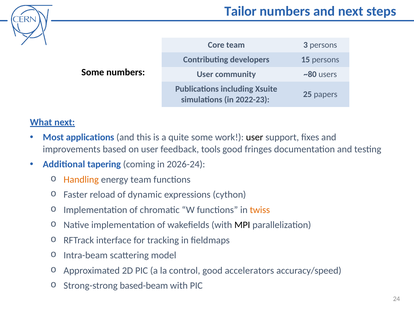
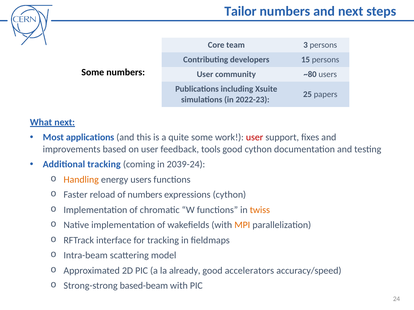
user colour: black -> red (255, 138)
good fringes: fringes -> cython (258, 149)
Additional tapering: tapering -> tracking (104, 165)
2026-24: 2026-24 -> 2039-24 (186, 165)
energy team: team -> users (141, 180)
of dynamic: dynamic -> numbers (145, 195)
MPI colour: black -> orange (242, 225)
control: control -> already (185, 271)
